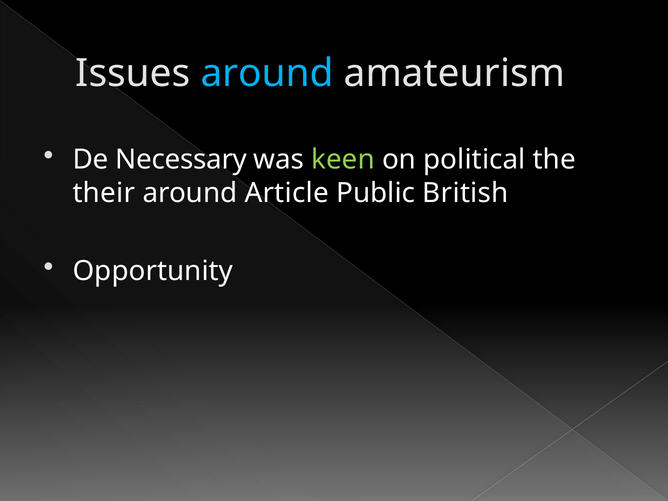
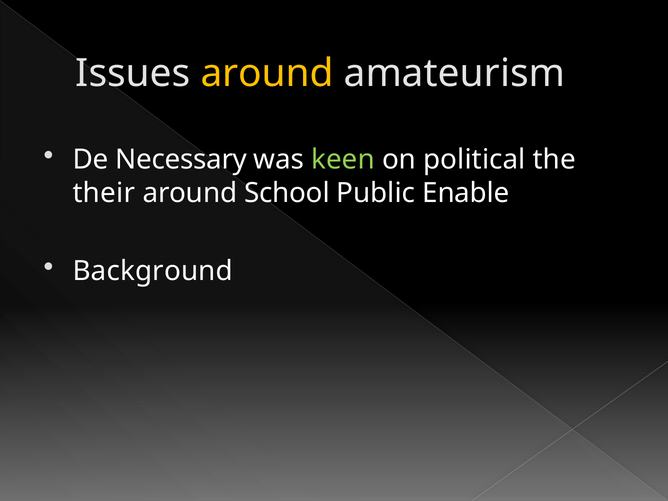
around colour: light blue -> yellow (267, 73)
Article: Article -> School (287, 193)
British: British -> Enable (466, 193)
Opportunity: Opportunity -> Background (153, 271)
